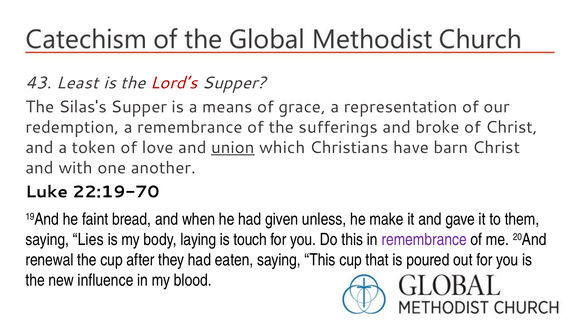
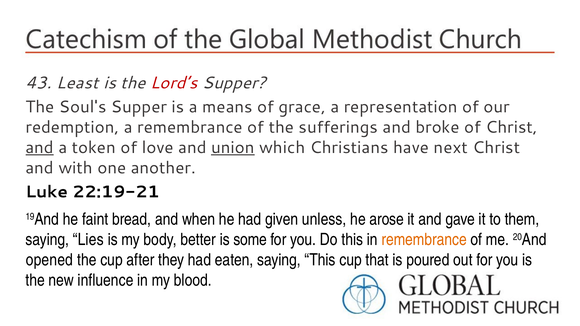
Silas's: Silas's -> Soul's (83, 107)
and underline: none -> present (40, 148)
barn: barn -> next (451, 148)
22:19-70: 22:19-70 -> 22:19-21 (116, 192)
make: make -> arose (387, 220)
laying: laying -> better (198, 240)
touch: touch -> some (250, 240)
remembrance colour: purple -> orange (424, 240)
renewal: renewal -> opened (49, 260)
